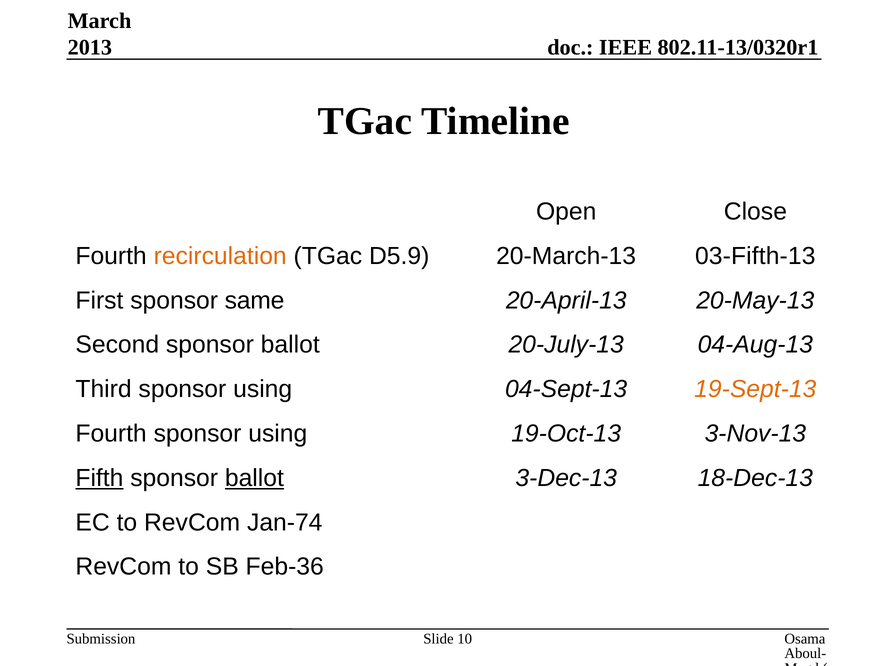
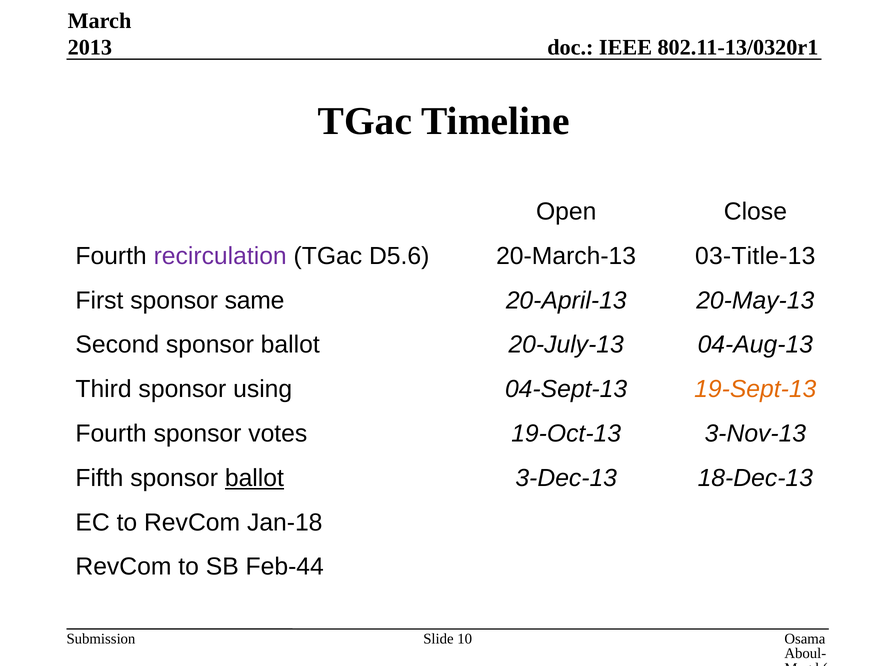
recirculation colour: orange -> purple (220, 256)
D5.9: D5.9 -> D5.6 (399, 256)
03-Fifth-13: 03-Fifth-13 -> 03-Title-13 (755, 256)
Fourth sponsor using: using -> votes (278, 434)
Fifth underline: present -> none (99, 478)
Jan-74: Jan-74 -> Jan-18 (285, 522)
Feb-36: Feb-36 -> Feb-44 (285, 567)
